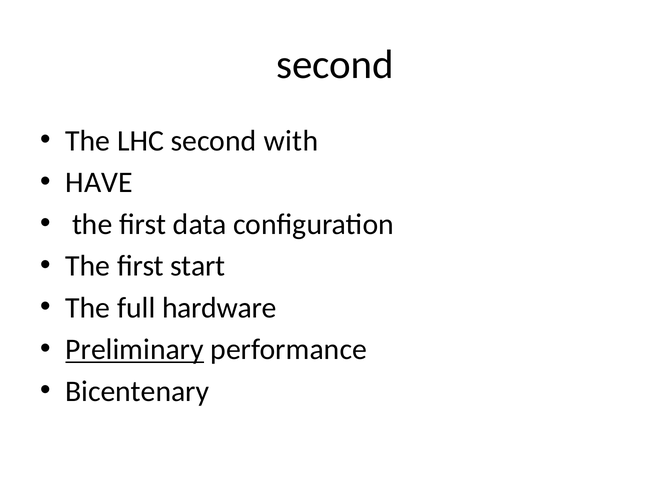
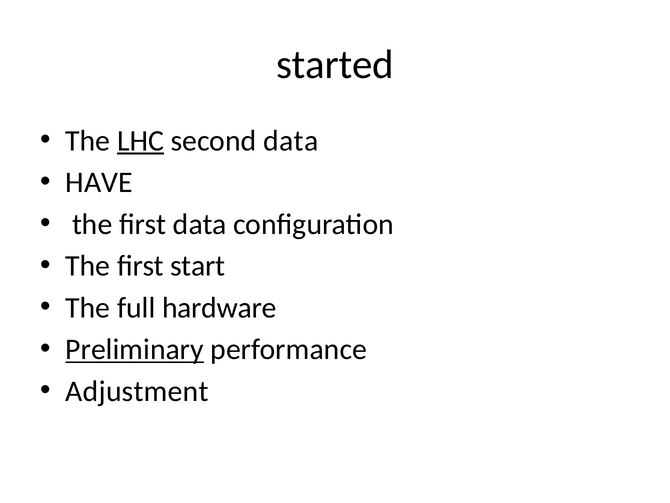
second: second -> started (335, 65)
LHC underline: none -> present (140, 141)
second with: with -> data (291, 141)
Bicentenary: Bicentenary -> Adjustment (137, 391)
